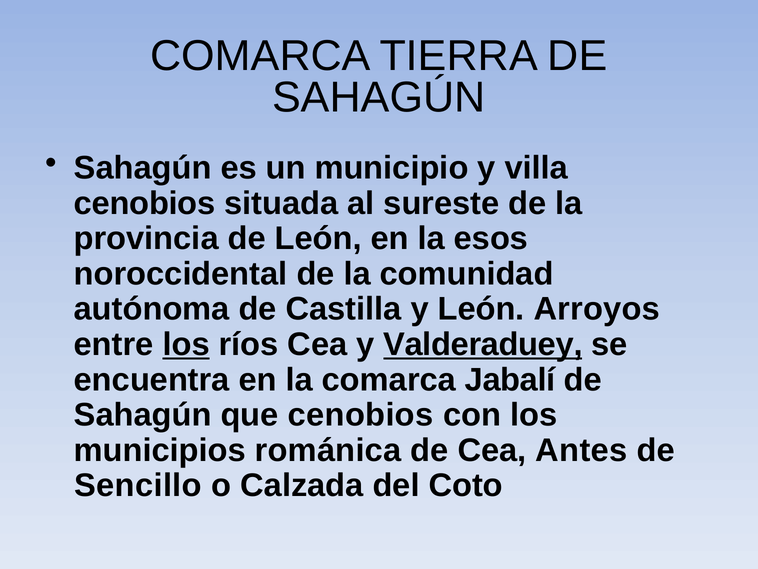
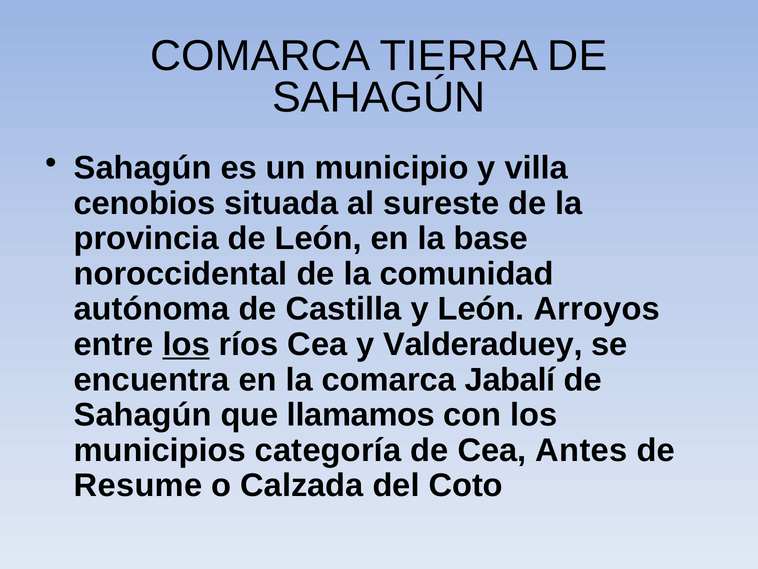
esos: esos -> base (491, 238)
Valderaduey underline: present -> none (483, 344)
que cenobios: cenobios -> llamamos (361, 415)
románica: románica -> categoría (328, 450)
Sencillo: Sencillo -> Resume (138, 485)
